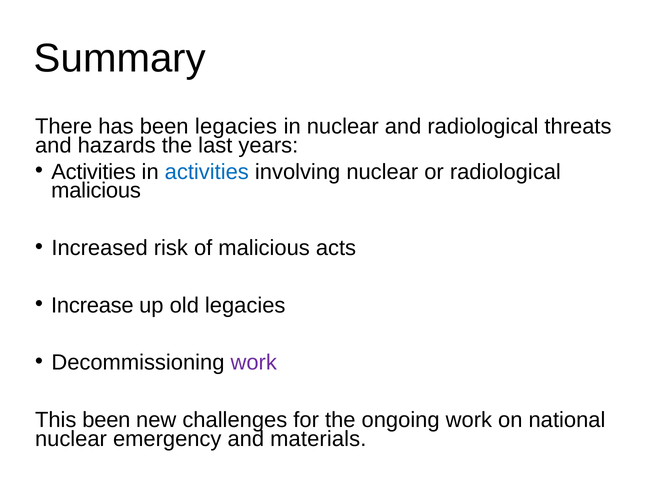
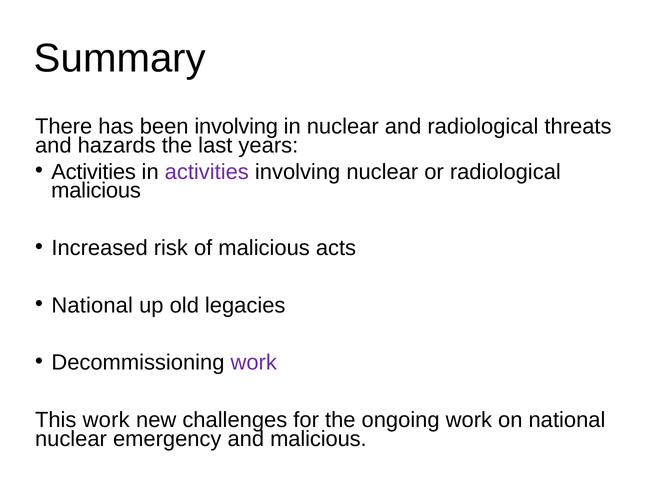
been legacies: legacies -> involving (236, 126)
activities colour: blue -> purple (207, 172)
Increase: Increase -> National (92, 305)
This been: been -> work (106, 420)
and materials: materials -> malicious (318, 439)
